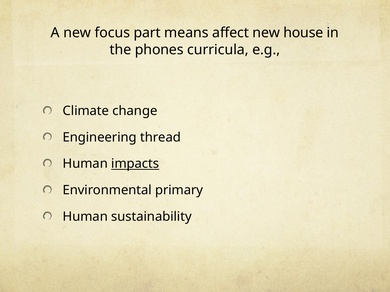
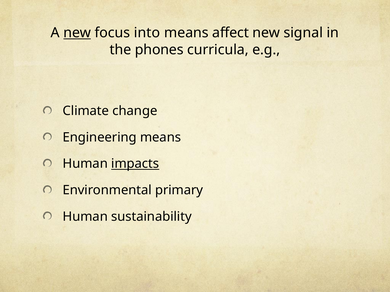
new underline: none -> present (77, 33)
part: part -> into (147, 33)
house: house -> signal (303, 33)
Engineering thread: thread -> means (161, 138)
